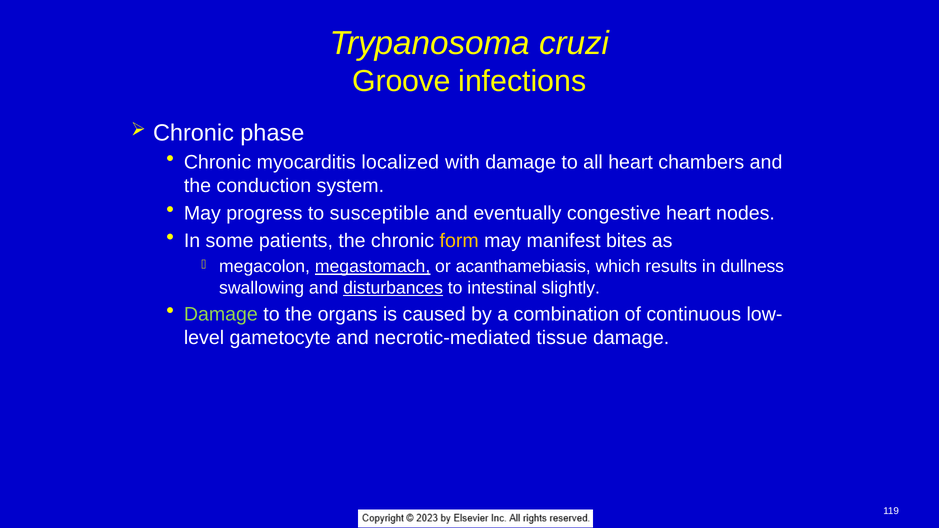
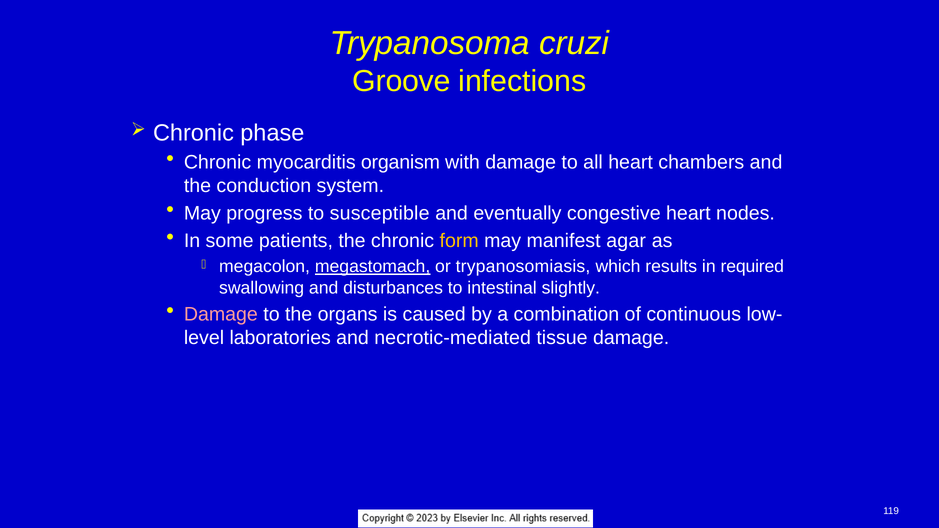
localized: localized -> organism (400, 162)
bites: bites -> agar (626, 241)
acanthamebiasis: acanthamebiasis -> trypanosomiasis (523, 267)
dullness: dullness -> required (752, 267)
disturbances underline: present -> none (393, 288)
Damage colour: light green -> pink (221, 314)
gametocyte: gametocyte -> laboratories (280, 338)
